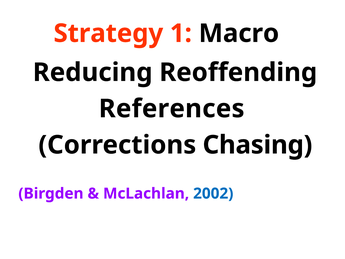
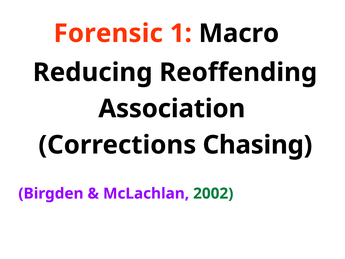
Strategy: Strategy -> Forensic (108, 33)
References: References -> Association (172, 109)
2002 colour: blue -> green (213, 193)
